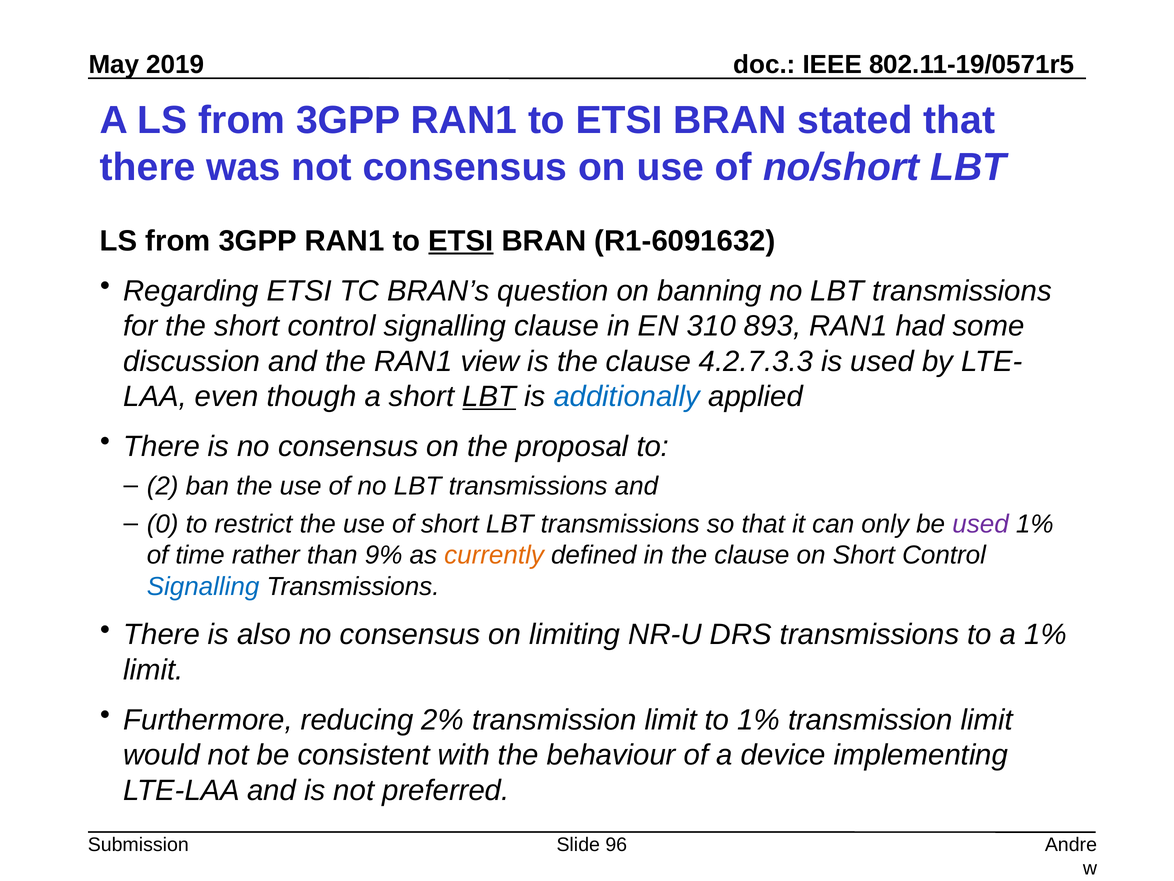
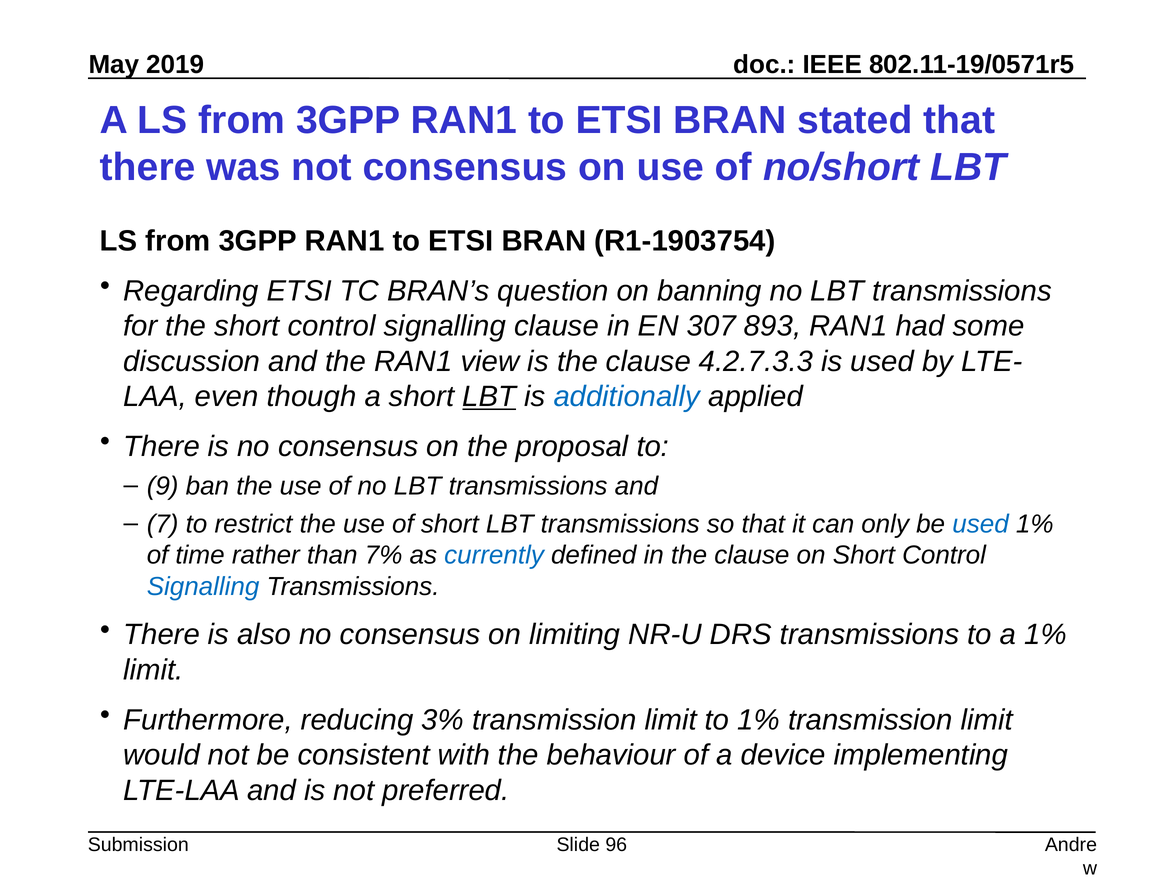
ETSI underline: present -> none (461, 241)
R1-6091632: R1-6091632 -> R1-1903754 (685, 241)
310: 310 -> 307 (711, 326)
2: 2 -> 9 (163, 486)
0: 0 -> 7 (163, 524)
used colour: purple -> blue (981, 524)
9%: 9% -> 7% (384, 555)
currently colour: orange -> blue (494, 555)
2%: 2% -> 3% (443, 720)
